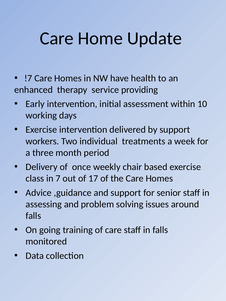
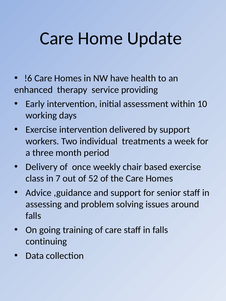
!7: !7 -> !6 (28, 78)
17: 17 -> 52 (93, 179)
monitored: monitored -> continuing (46, 242)
